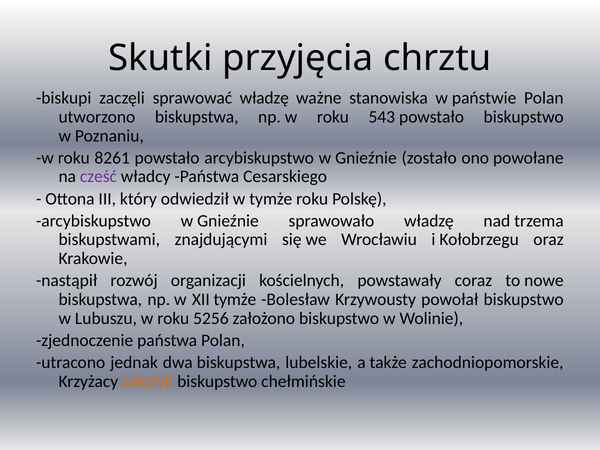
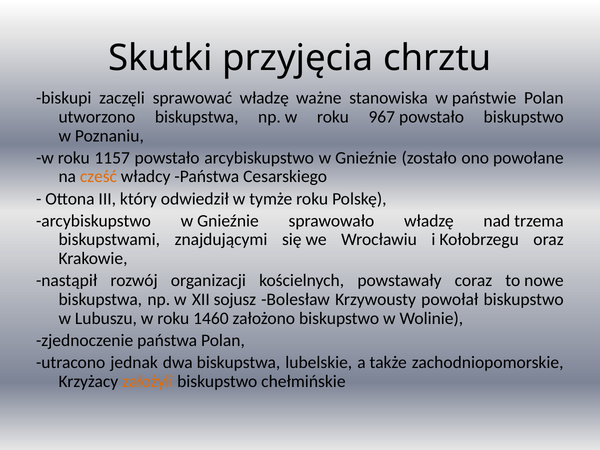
543: 543 -> 967 (382, 117)
8261: 8261 -> 1157 (112, 158)
cześć colour: purple -> orange (98, 177)
XII tymże: tymże -> sojusz (235, 300)
5256: 5256 -> 1460 (211, 318)
